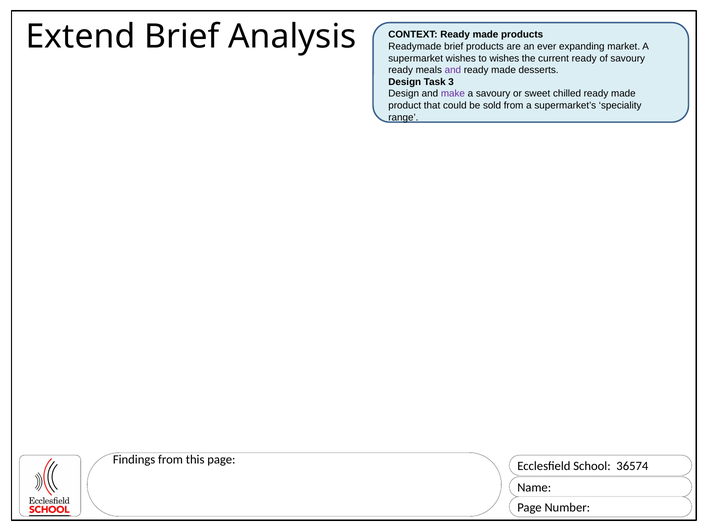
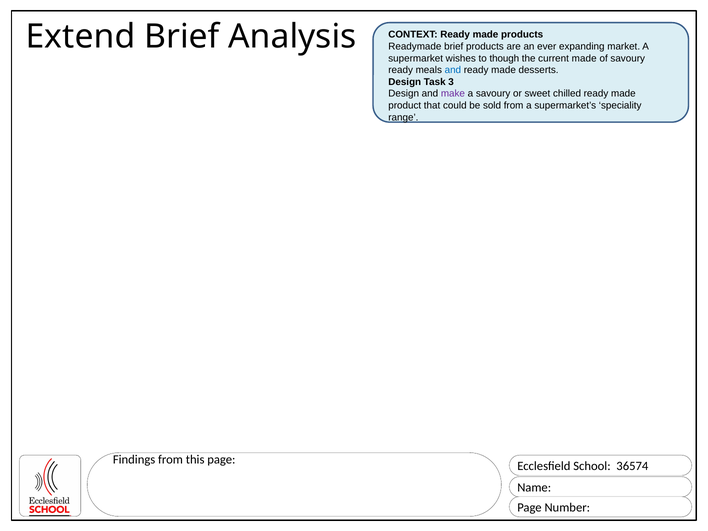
to wishes: wishes -> though (504, 58)
current ready: ready -> made (584, 58)
and colour: purple -> blue (453, 70)
